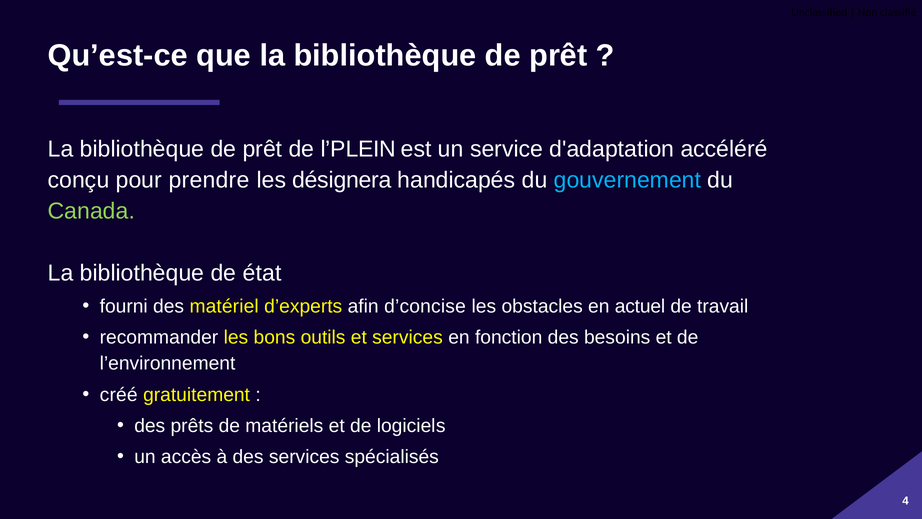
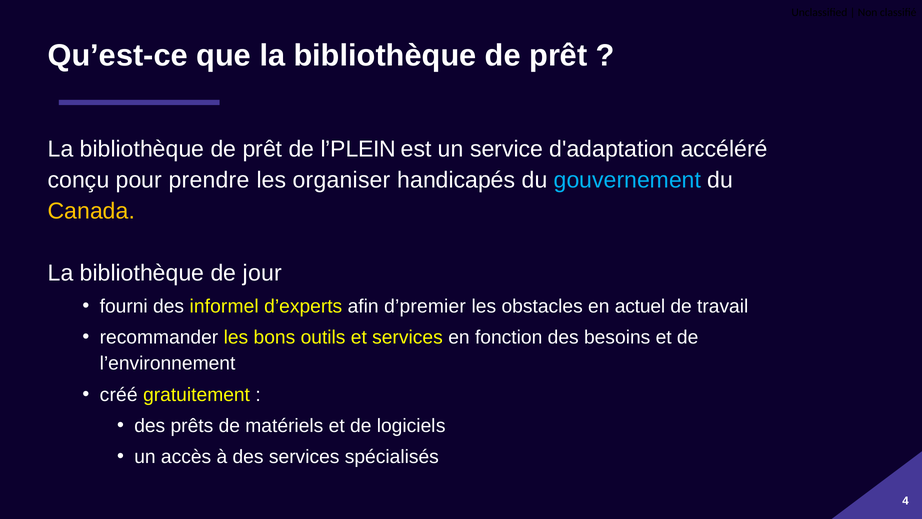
désignera: désignera -> organiser (342, 180)
Canada colour: light green -> yellow (91, 211)
état: état -> jour (262, 273)
matériel: matériel -> informel (224, 306)
d’concise: d’concise -> d’premier (425, 306)
